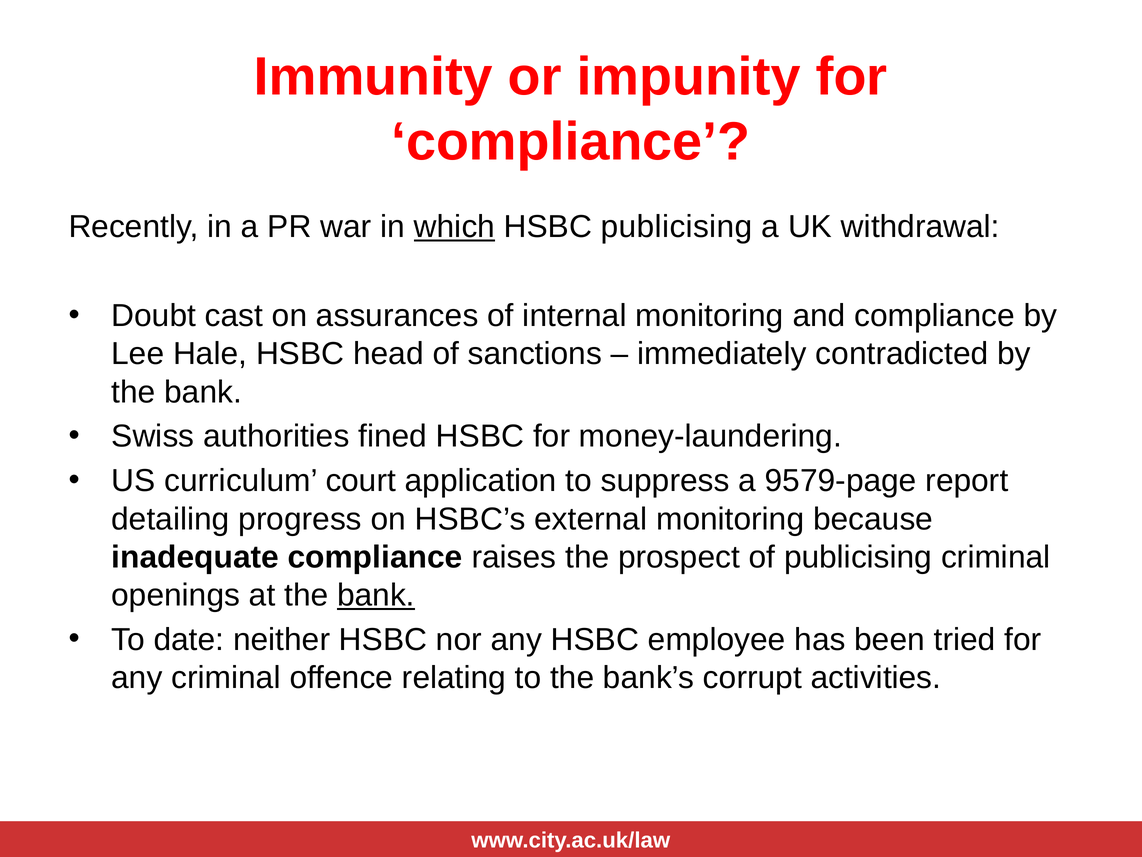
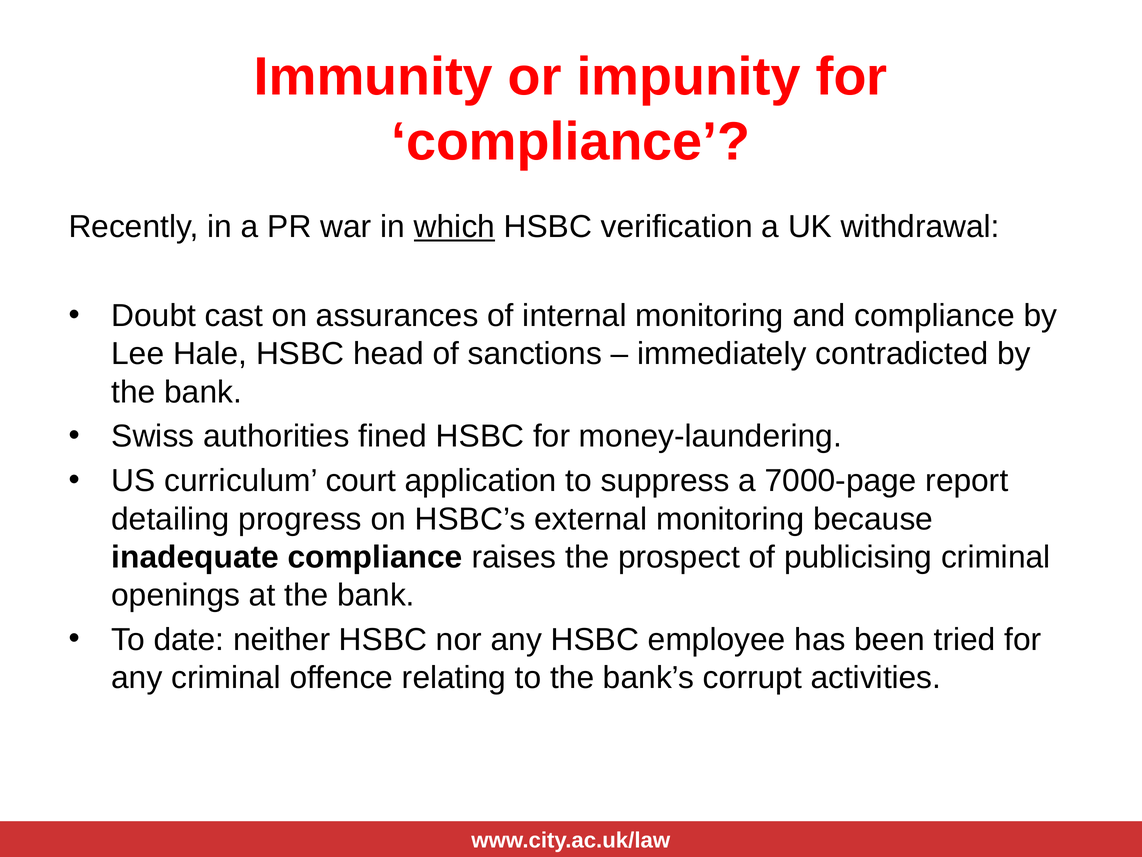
HSBC publicising: publicising -> verification (677, 227)
9579-page: 9579-page -> 7000-page (841, 481)
bank underline: present -> none (376, 595)
